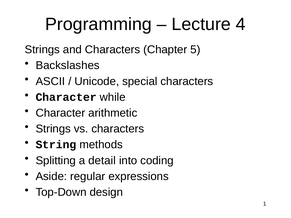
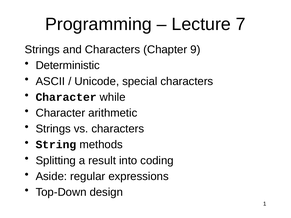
4: 4 -> 7 (241, 24)
5: 5 -> 9 (195, 50)
Backslashes: Backslashes -> Deterministic (68, 66)
detail: detail -> result (102, 161)
